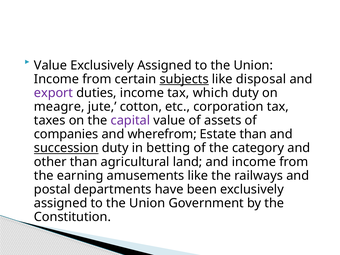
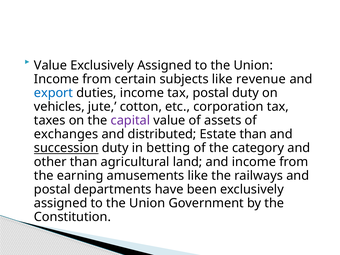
subjects underline: present -> none (184, 79)
disposal: disposal -> revenue (261, 79)
export colour: purple -> blue (54, 93)
tax which: which -> postal (211, 93)
meagre: meagre -> vehicles (59, 107)
companies: companies -> exchanges (66, 134)
wherefrom: wherefrom -> distributed (162, 134)
